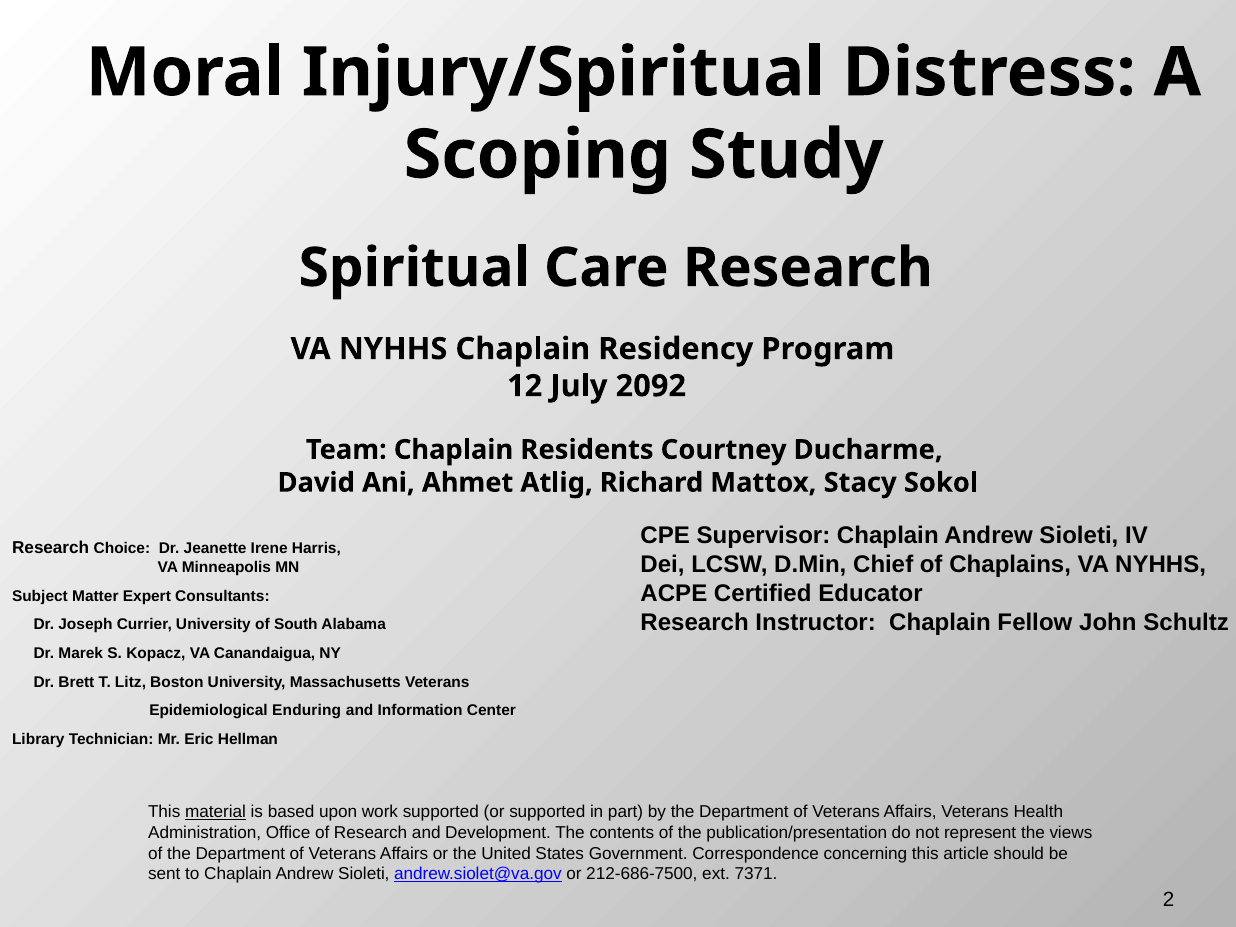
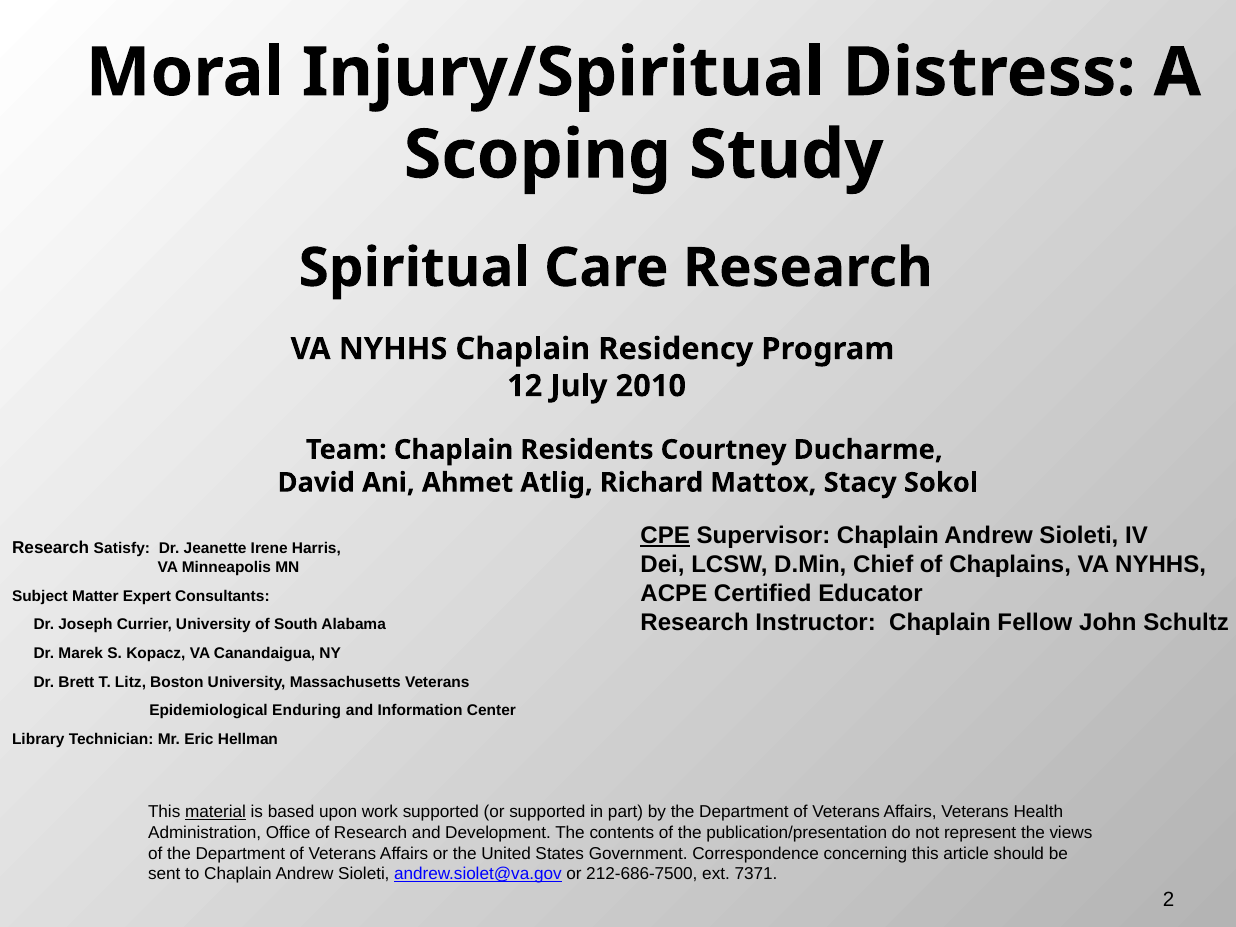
2092: 2092 -> 2010 (651, 386)
CPE underline: none -> present (665, 536)
Choice: Choice -> Satisfy (122, 549)
